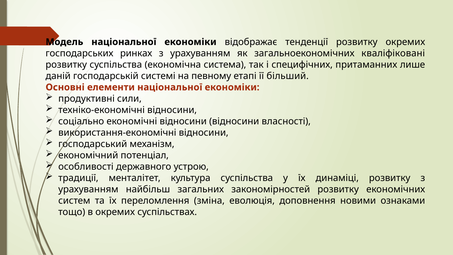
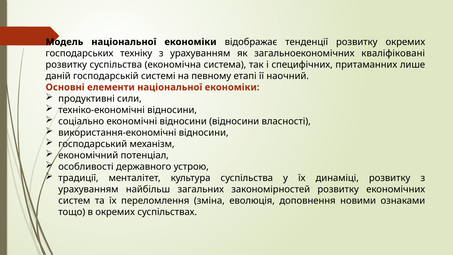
ринках: ринках -> техніку (136, 53)
більший: більший -> наочний (288, 76)
